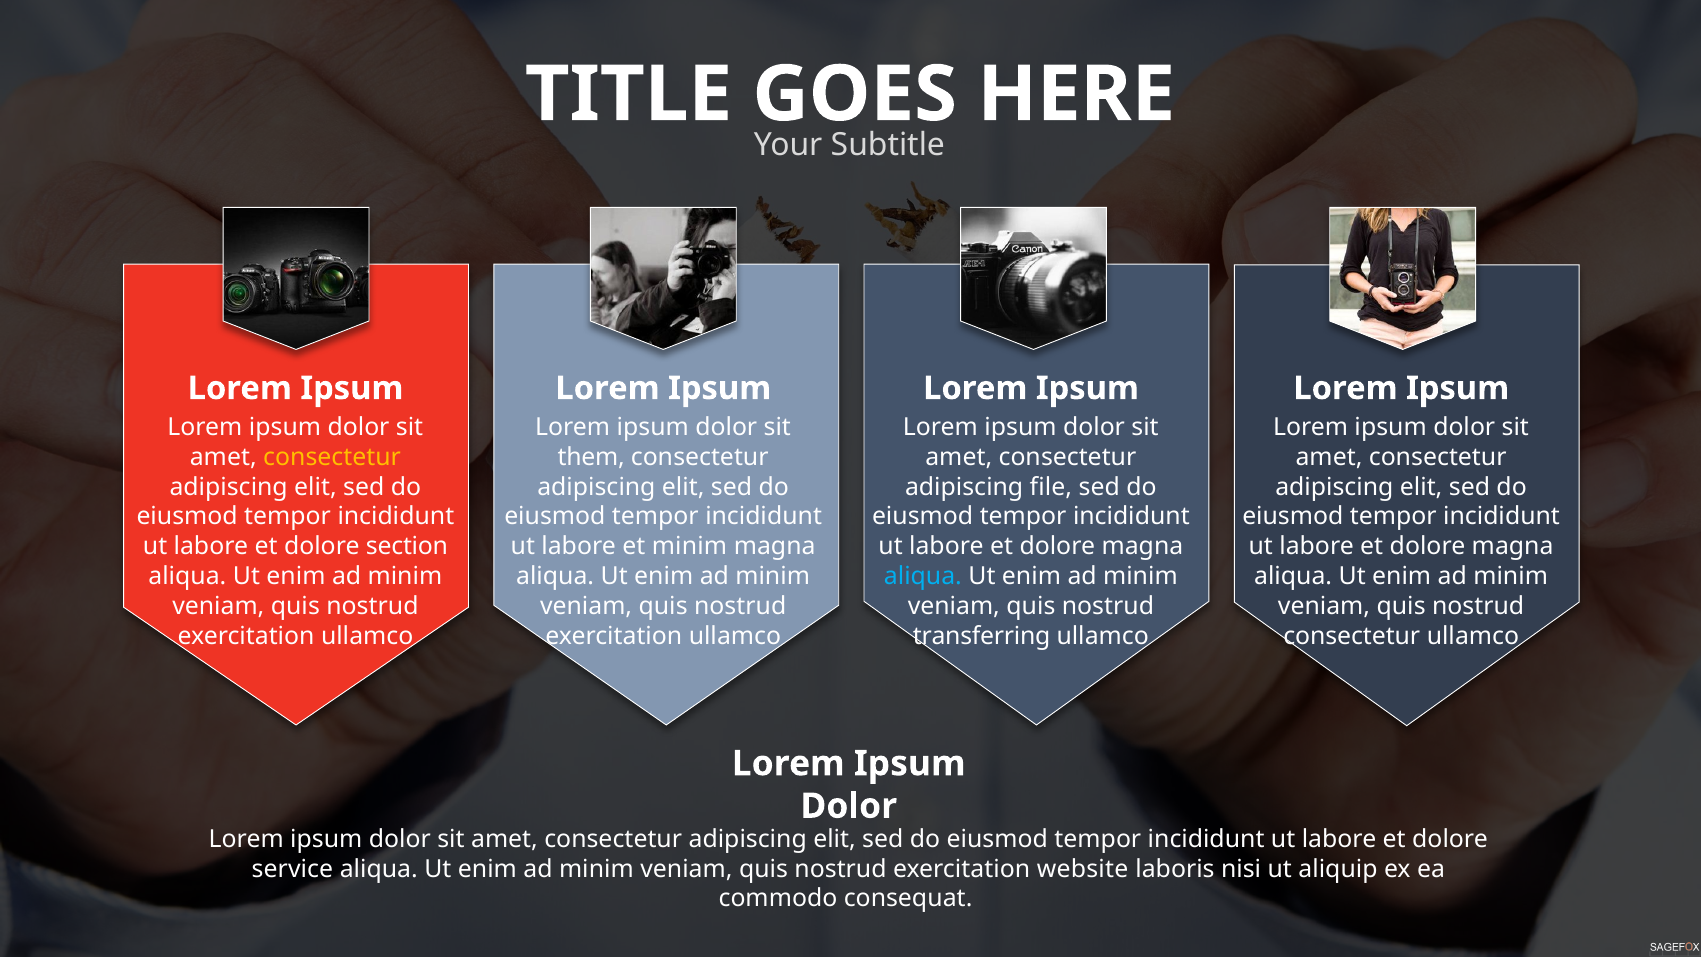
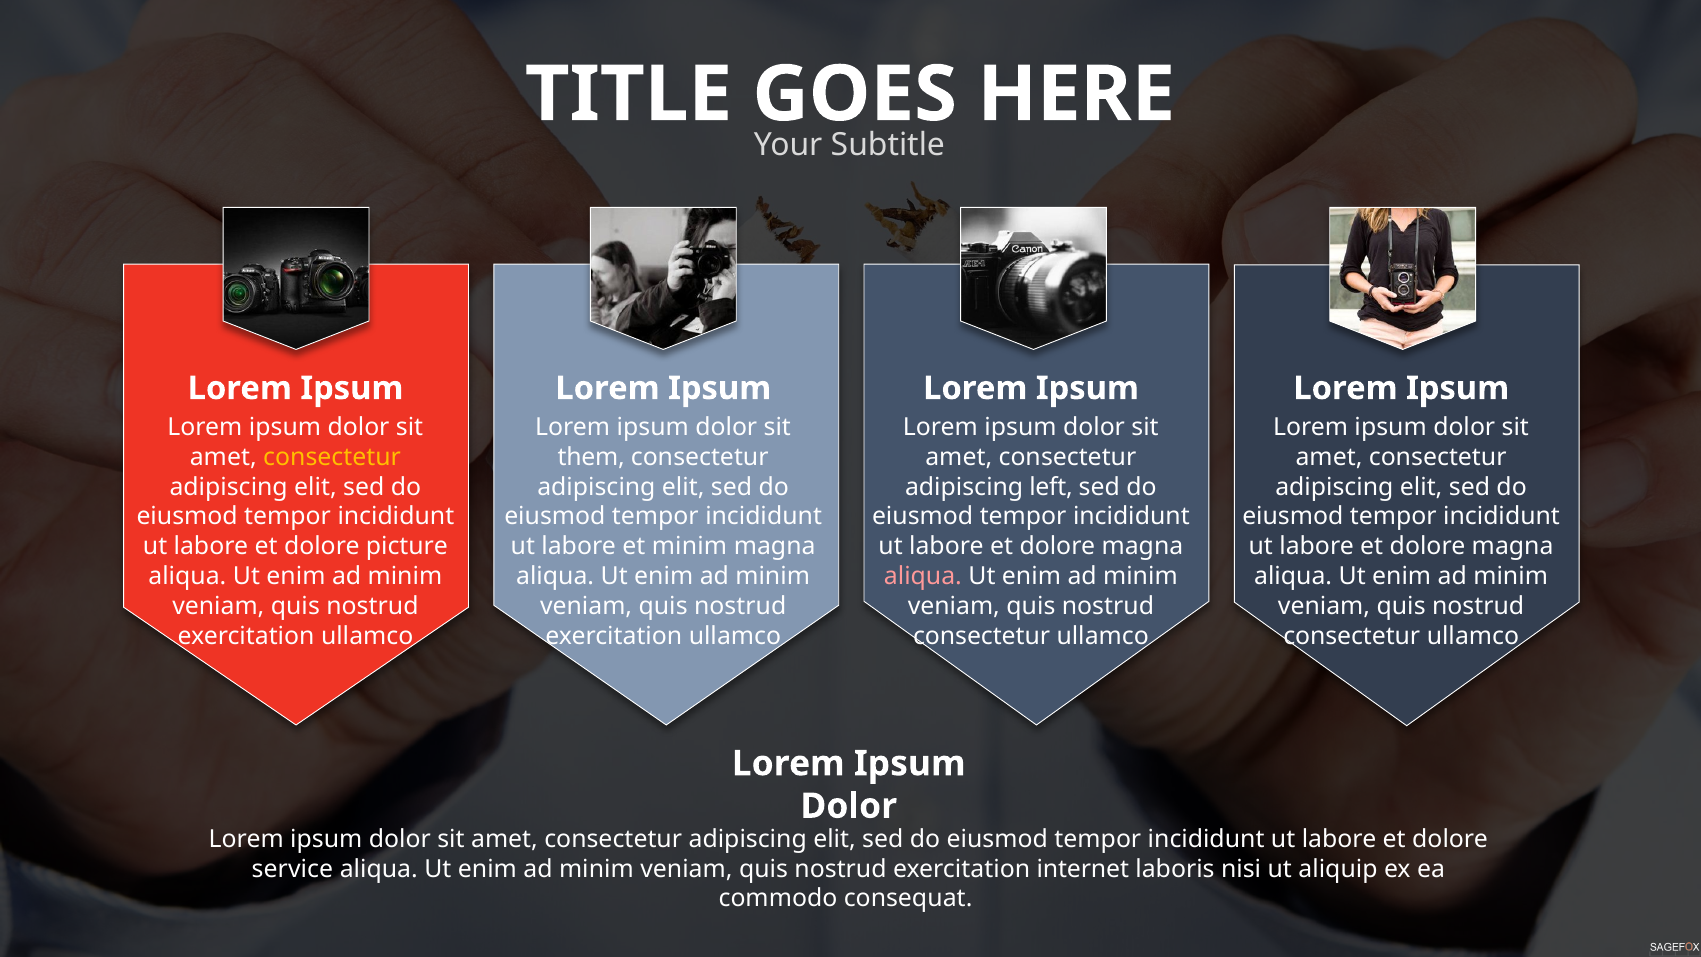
file: file -> left (1051, 487)
section: section -> picture (407, 546)
aliqua colour: light blue -> pink (923, 576)
transferring: transferring -> consectetur (982, 636)
website: website -> internet (1083, 869)
